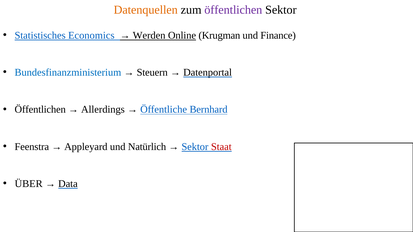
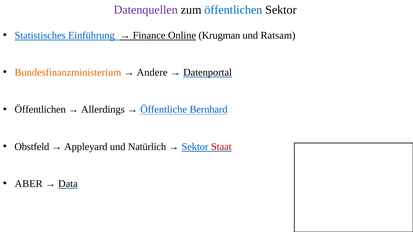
Datenquellen colour: orange -> purple (146, 10)
öffentlichen colour: purple -> blue (233, 10)
Economics: Economics -> Einführung (91, 35)
Werden: Werden -> Finance (149, 35)
Finance: Finance -> Ratsam (278, 35)
Bundesfinanzministerium colour: blue -> orange (68, 73)
Steuern: Steuern -> Andere (152, 73)
Feenstra: Feenstra -> Obstfeld (32, 147)
ÜBER: ÜBER -> ABER (29, 184)
